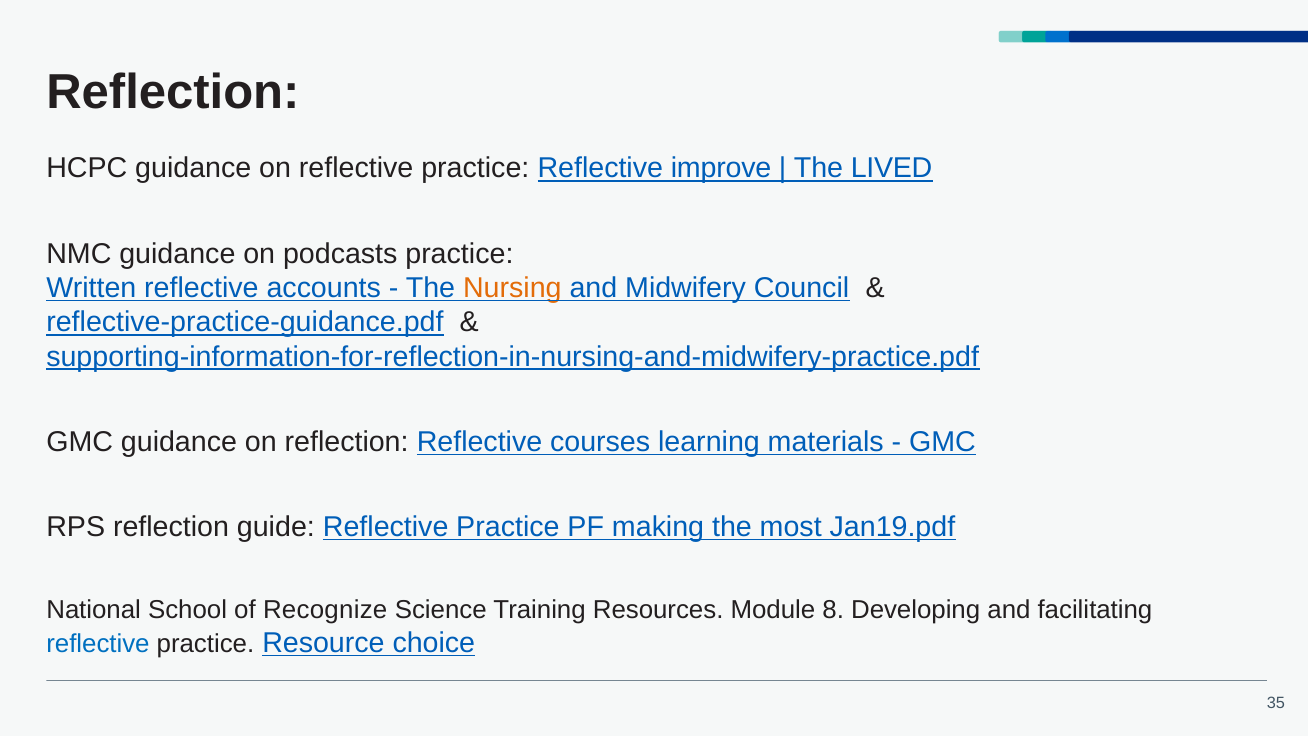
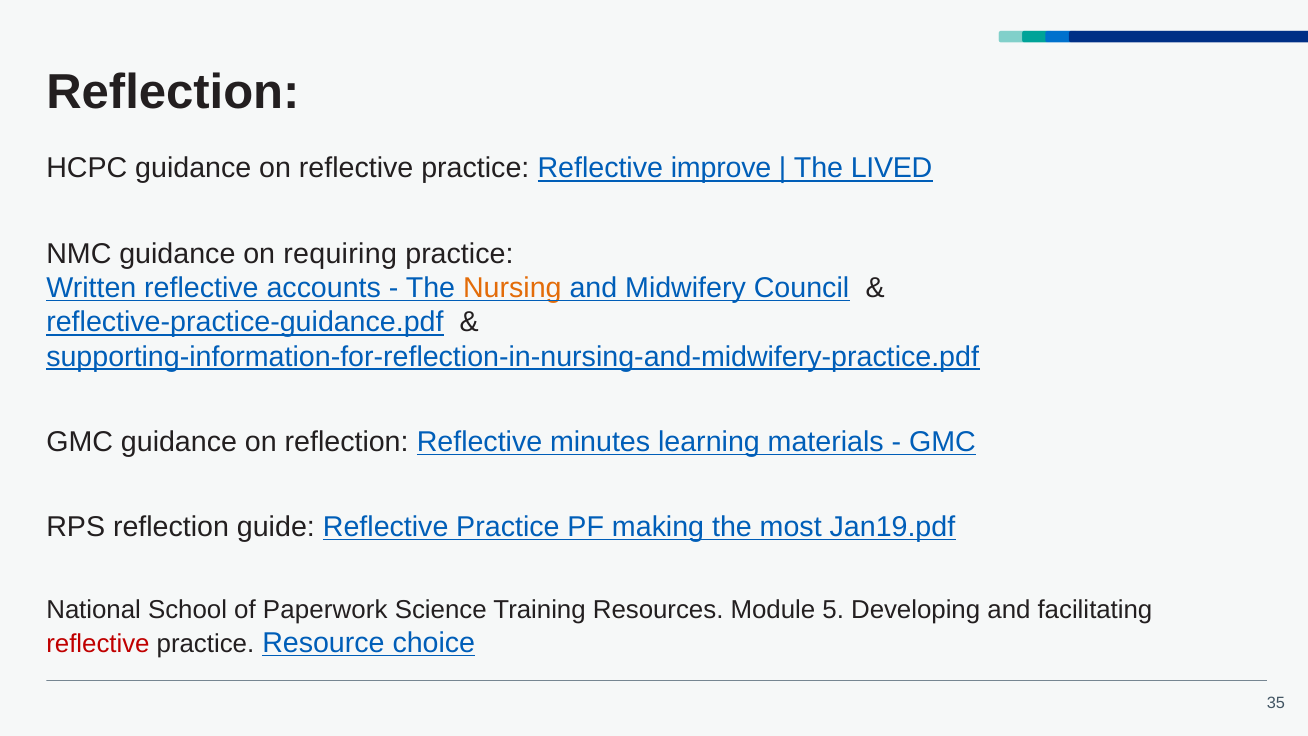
podcasts: podcasts -> requiring (340, 254)
courses: courses -> minutes (600, 442)
Recognize: Recognize -> Paperwork (325, 610)
8: 8 -> 5 (833, 610)
reflective colour: blue -> red (98, 644)
